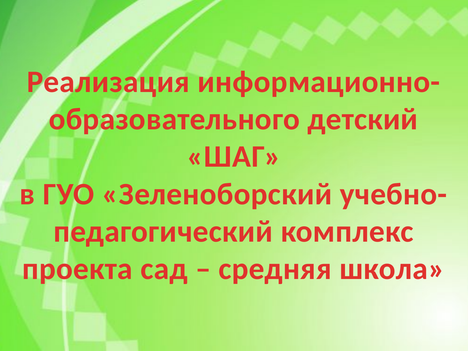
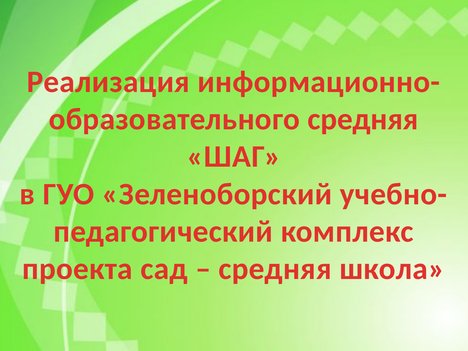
детский: детский -> средняя (363, 119)
